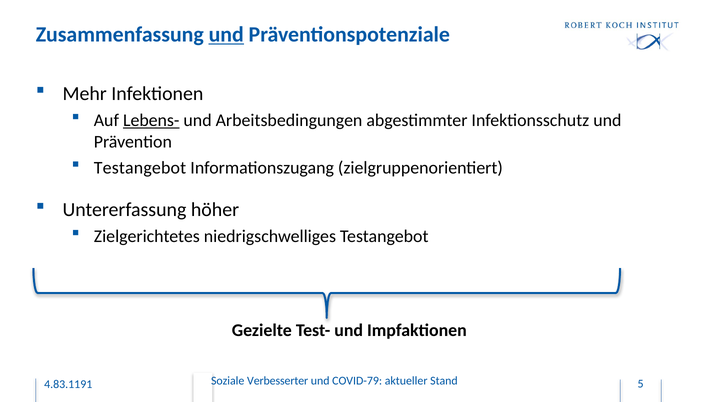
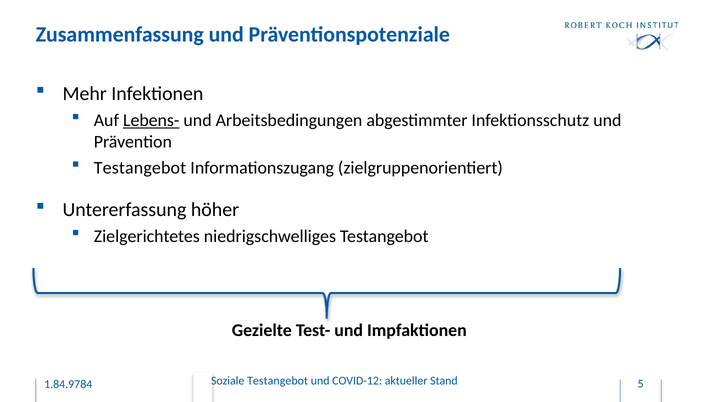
und underline: present -> none (226, 35)
4.83.1191: 4.83.1191 -> 1.84.9784 (68, 384)
Soziale Verbesserter: Verbesserter -> Testangebot (278, 381)
COVID-79: COVID-79 -> COVID-12 (357, 381)
